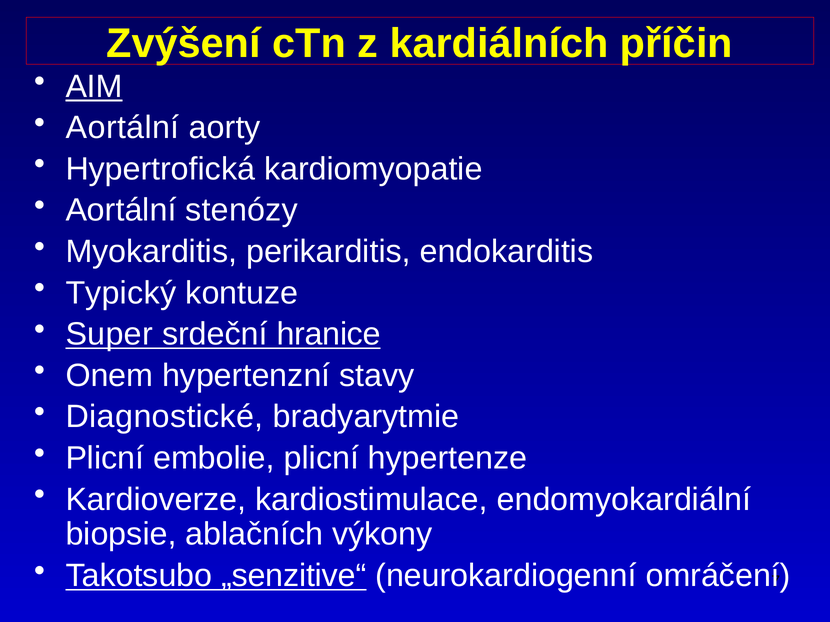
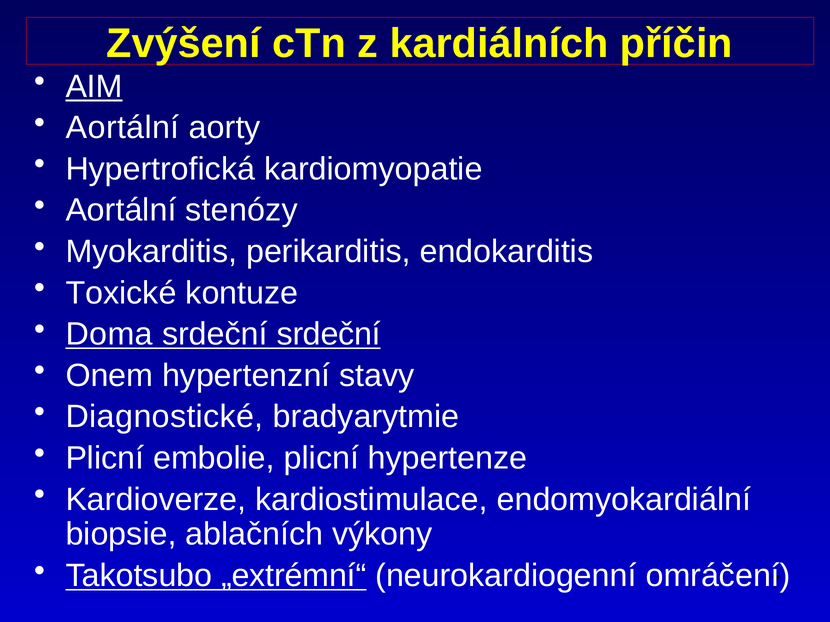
Typický: Typický -> Toxické (121, 293)
Super: Super -> Doma (109, 335)
srdeční hranice: hranice -> srdeční (329, 335)
„senzitive“: „senzitive“ -> „extrémní“ (294, 576)
